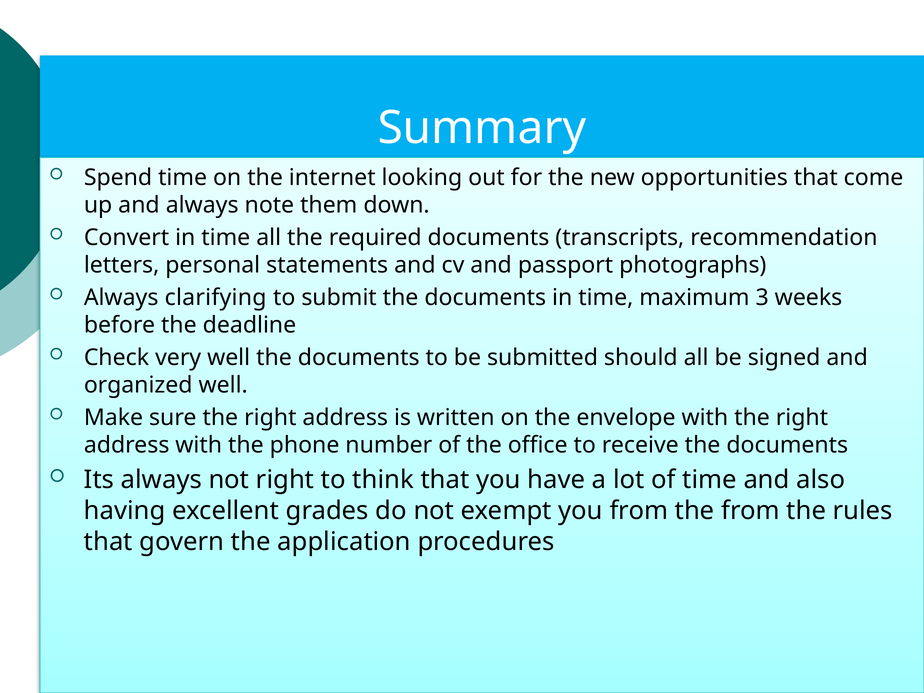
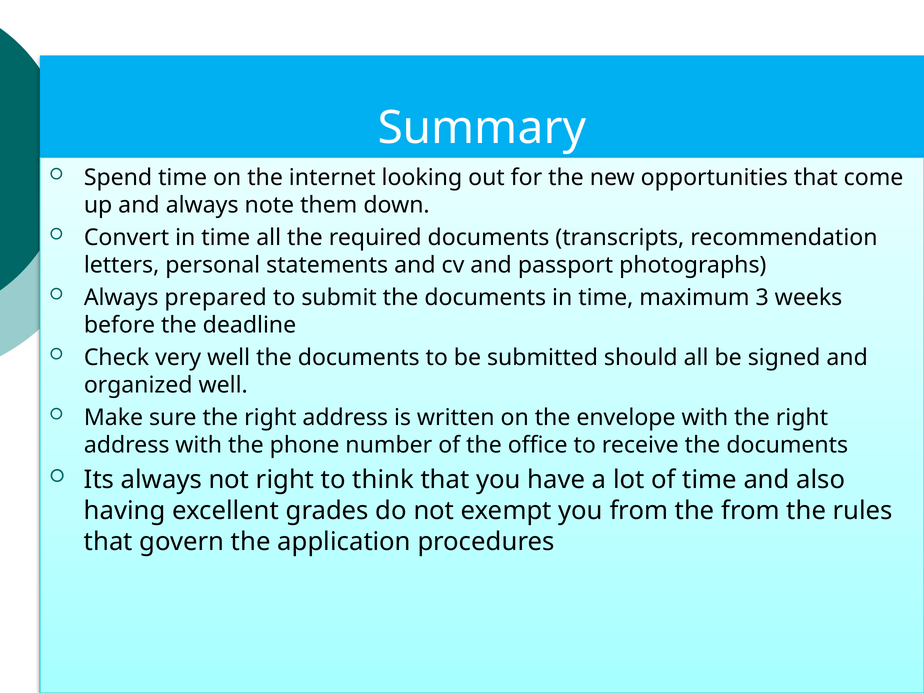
clarifying: clarifying -> prepared (216, 298)
